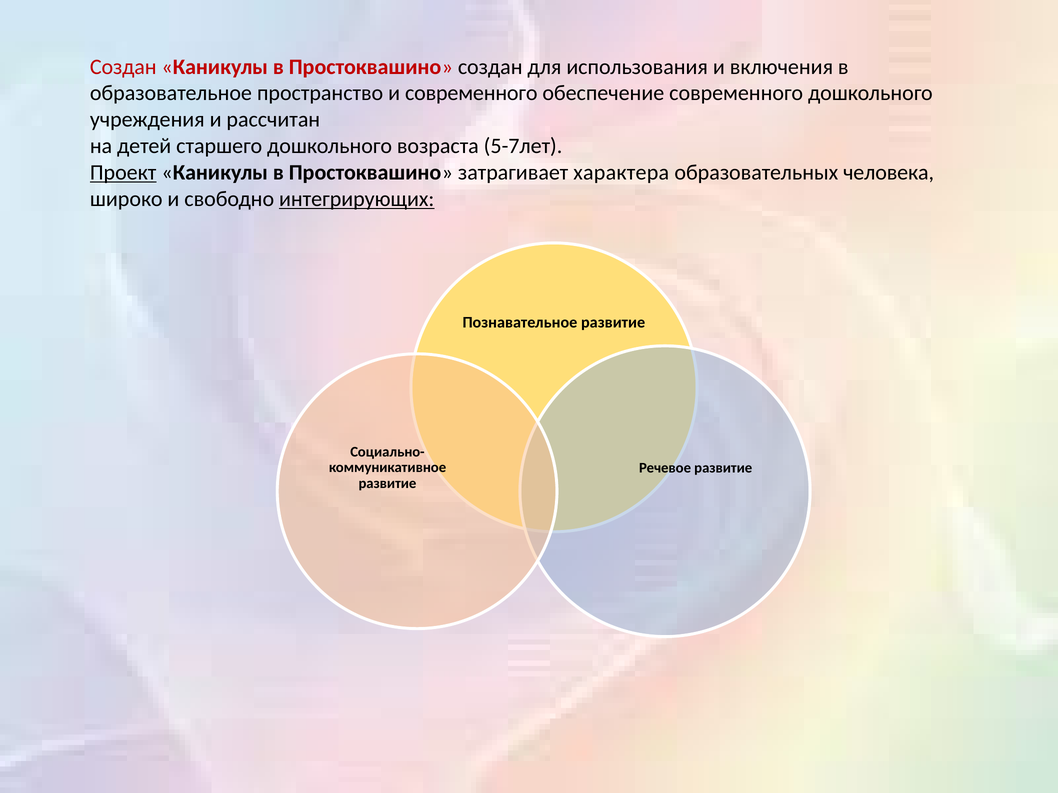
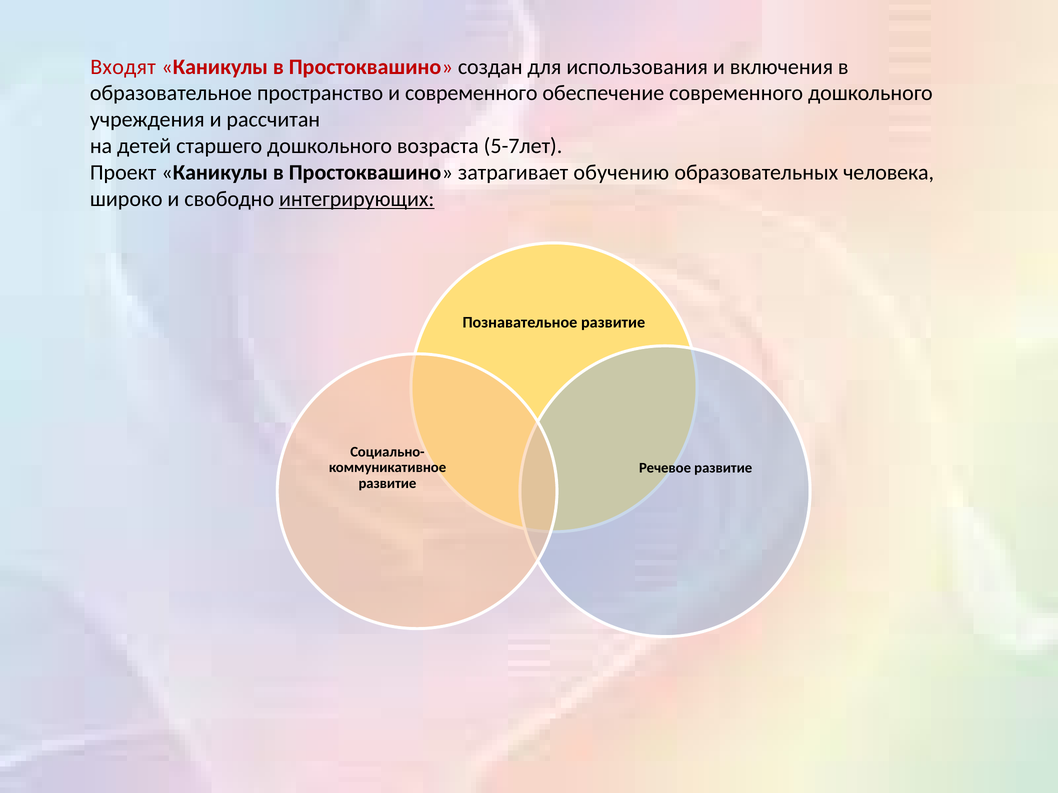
Создан: Создан -> Входят (123, 67)
Проект underline: present -> none (123, 173)
характера: характера -> обучению (621, 173)
